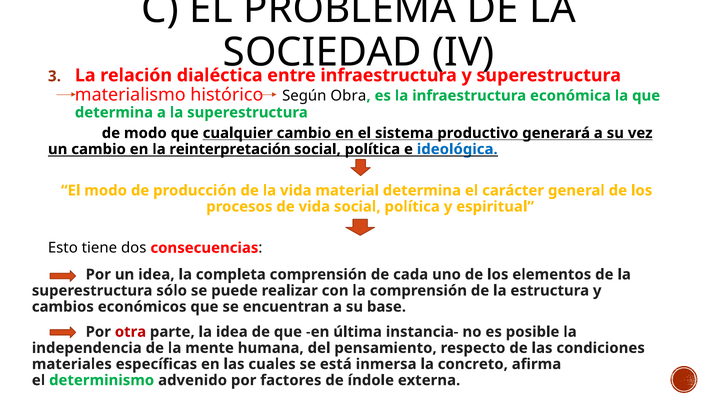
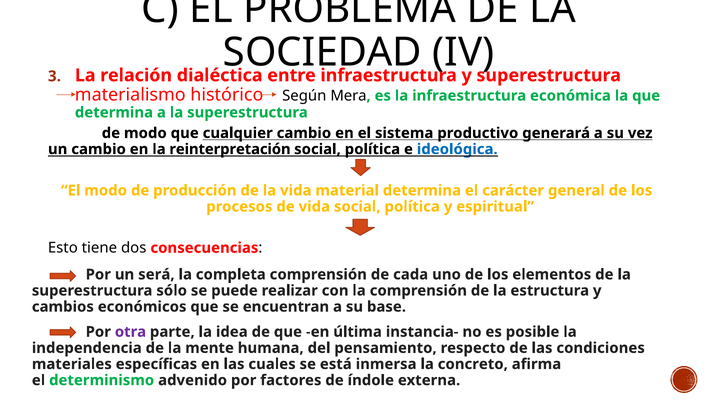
Obra: Obra -> Mera (348, 96)
un idea: idea -> será (156, 275)
otra colour: red -> purple (130, 332)
